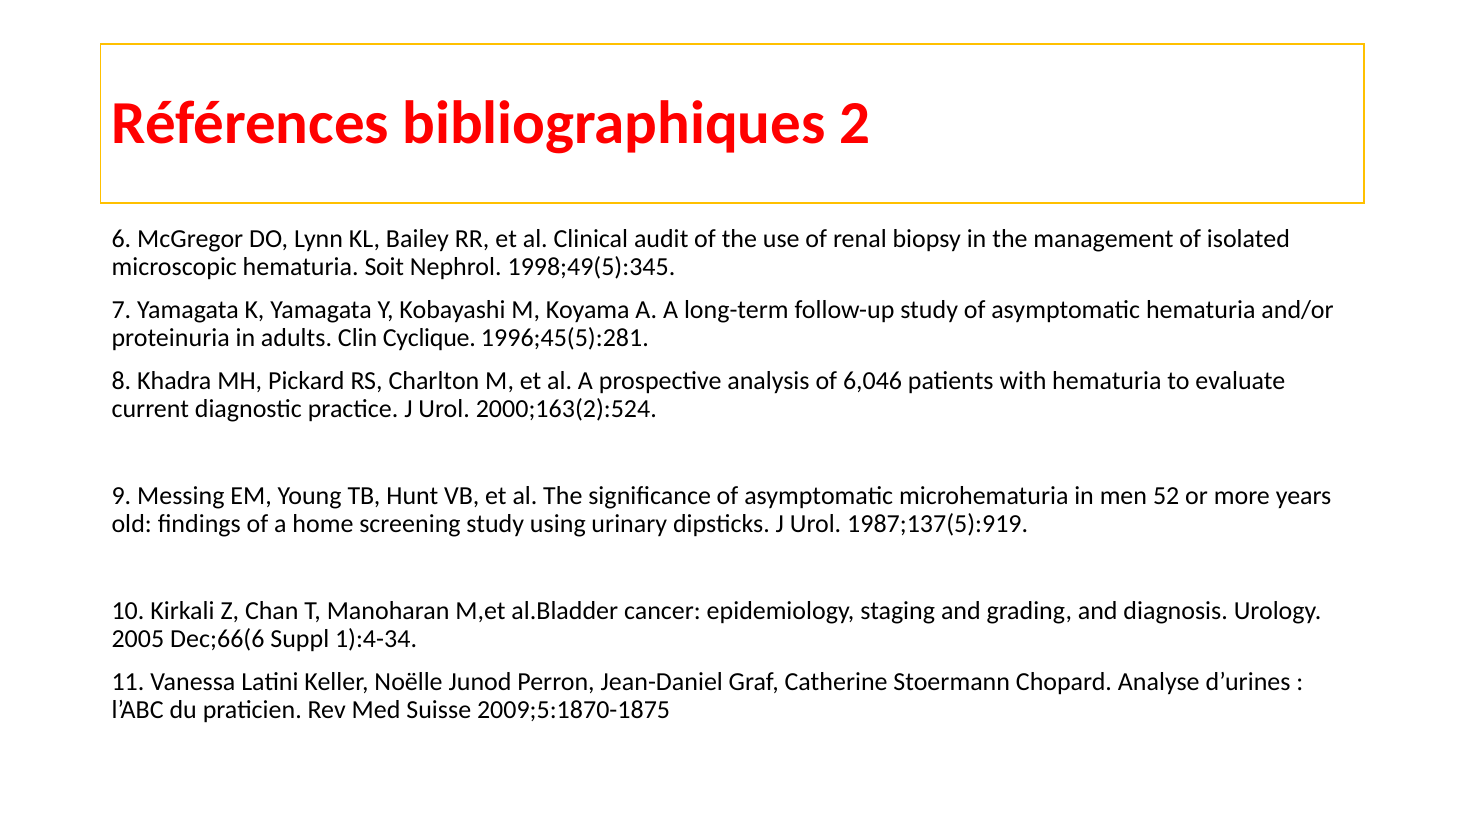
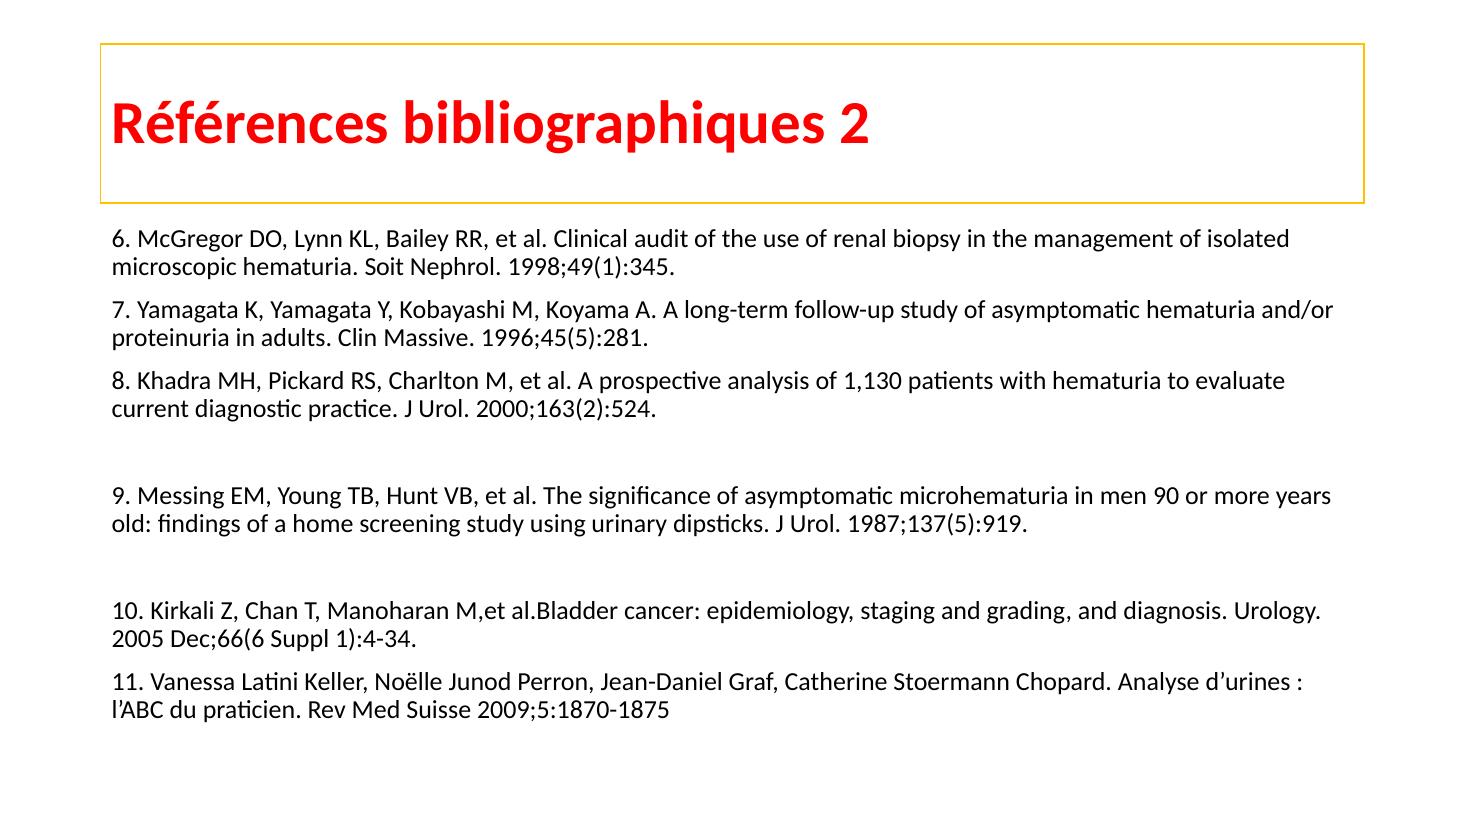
1998;49(5):345: 1998;49(5):345 -> 1998;49(1):345 (591, 267)
Cyclique: Cyclique -> Massive (429, 338)
6,046: 6,046 -> 1,130 (873, 381)
52: 52 -> 90 (1166, 496)
